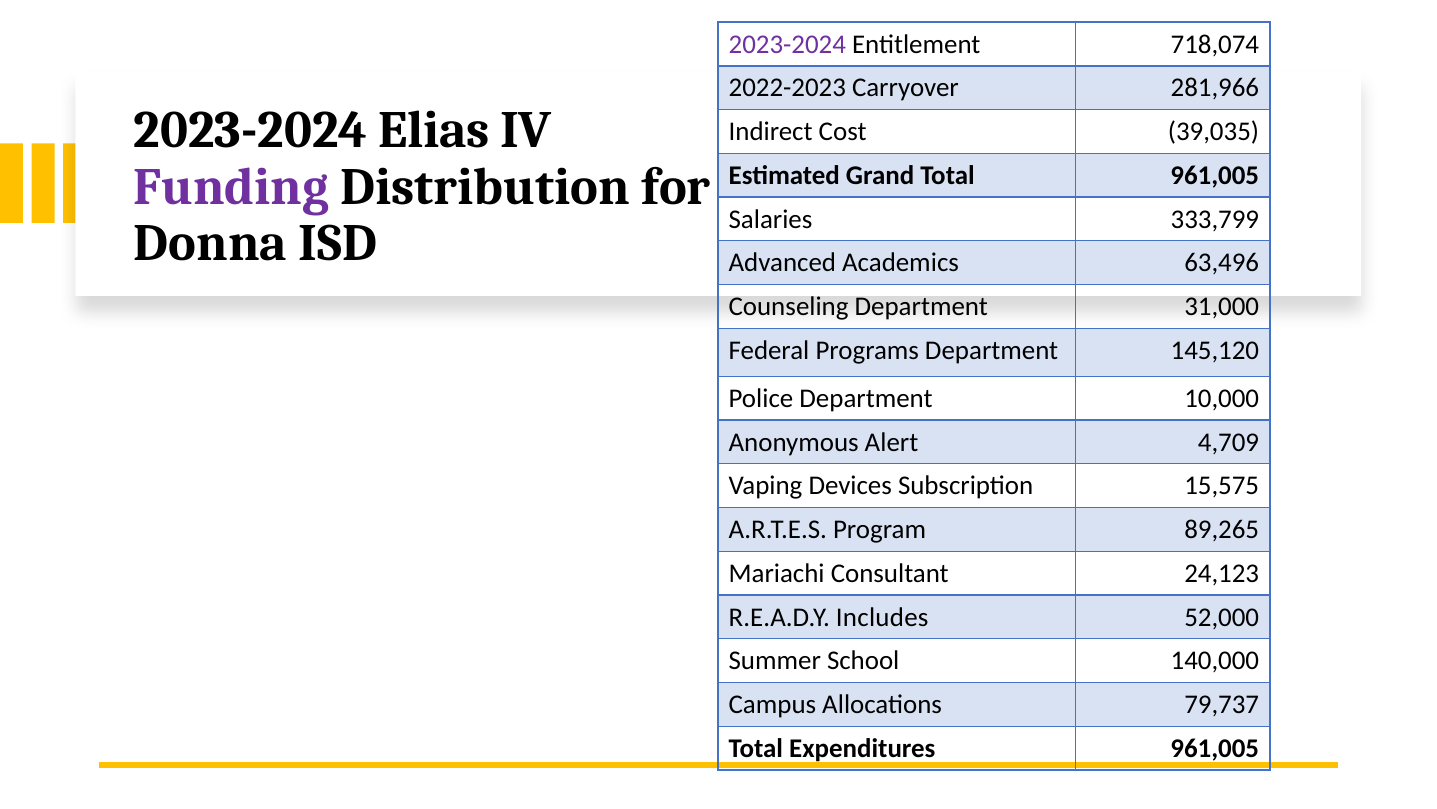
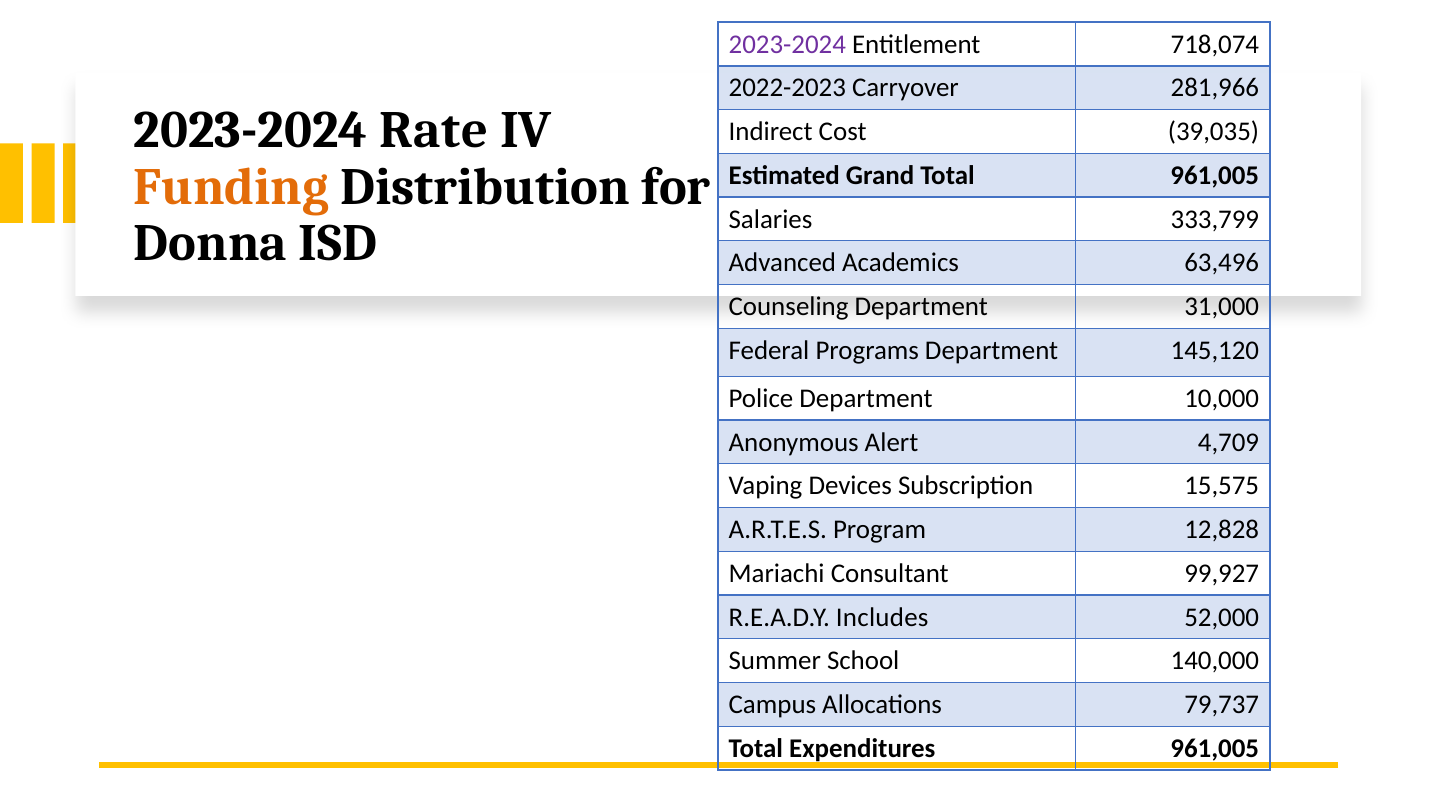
Elias: Elias -> Rate (434, 130)
Funding colour: purple -> orange (231, 187)
89,265: 89,265 -> 12,828 (1222, 529)
24,123: 24,123 -> 99,927 (1222, 573)
